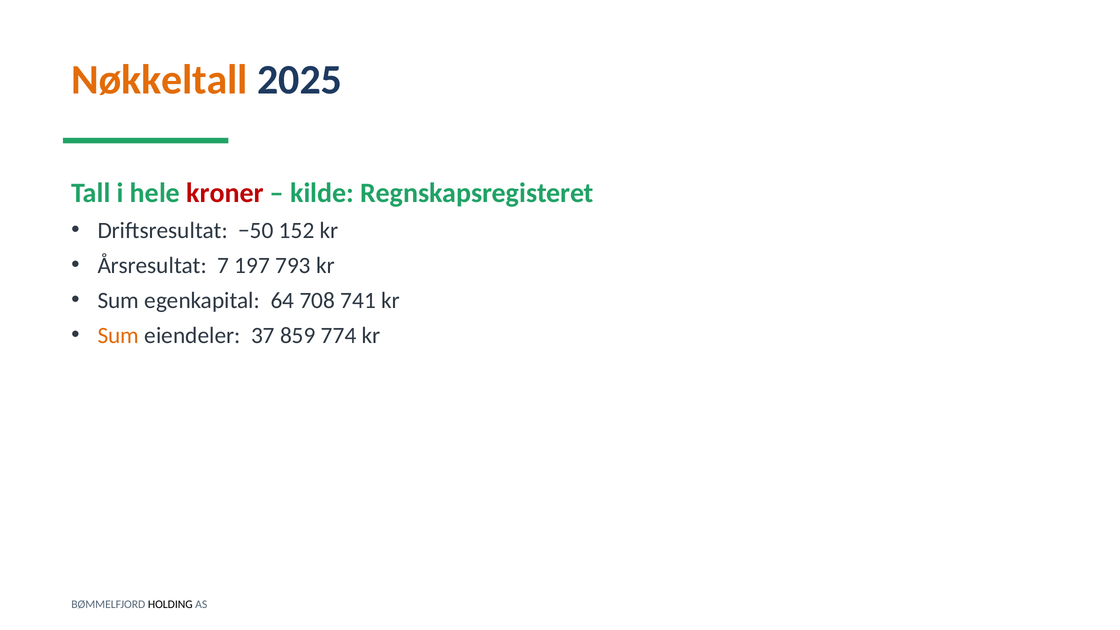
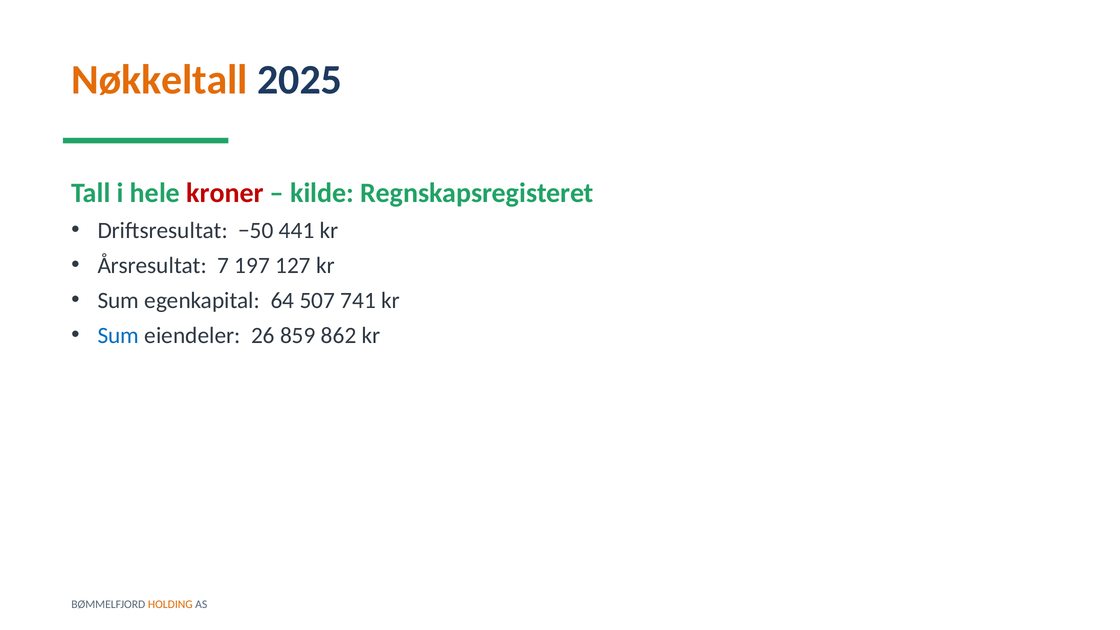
152: 152 -> 441 (297, 230)
793: 793 -> 127 (293, 265)
708: 708 -> 507 (317, 300)
Sum colour: orange -> blue (118, 335)
37: 37 -> 26 (263, 335)
774: 774 -> 862 (339, 335)
HOLDING colour: black -> orange (170, 604)
